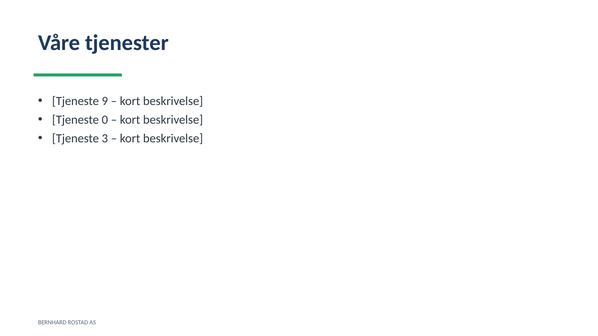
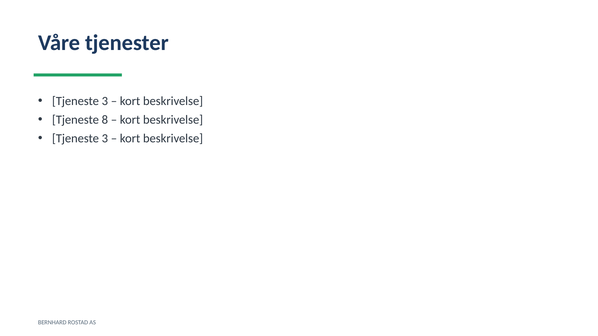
9: 9 -> 3 (105, 101)
0: 0 -> 8 (105, 120)
